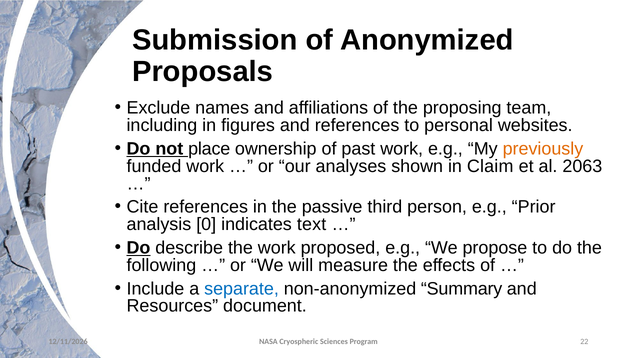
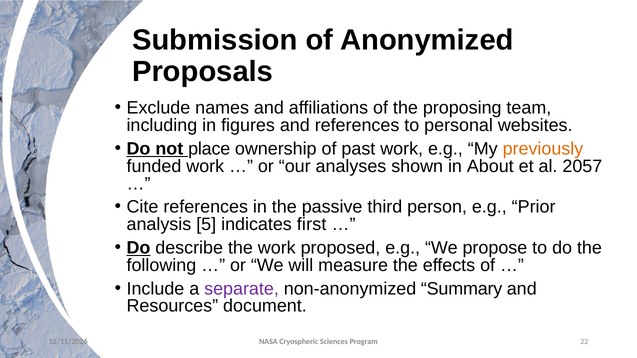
Claim: Claim -> About (490, 166)
2063: 2063 -> 2057 (582, 166)
0: 0 -> 5 (206, 225)
text: text -> first (312, 225)
separate colour: blue -> purple (242, 289)
